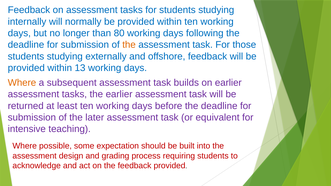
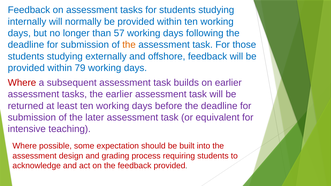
80: 80 -> 57 (119, 33)
13: 13 -> 79 (80, 68)
Where colour: orange -> red (22, 83)
